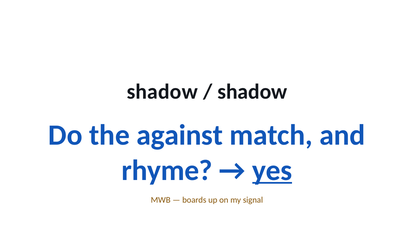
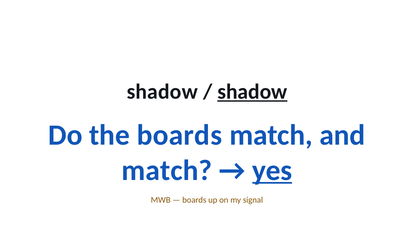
shadow underline: none -> present (252, 92)
the against: against -> boards (179, 135)
rhyme: rhyme -> match (167, 170)
